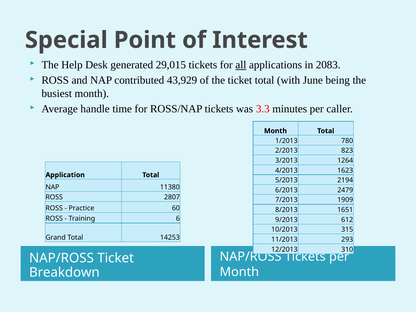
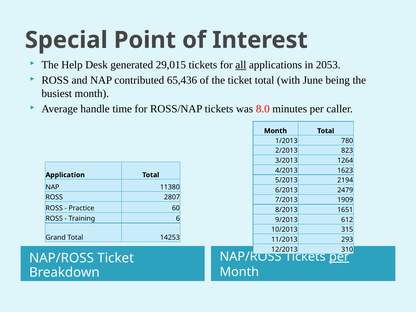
2083: 2083 -> 2053 (328, 65)
43,929: 43,929 -> 65,436 (182, 80)
3.3: 3.3 -> 8.0 (263, 109)
per underline: none -> present (339, 257)
